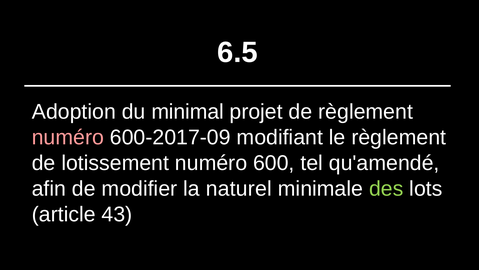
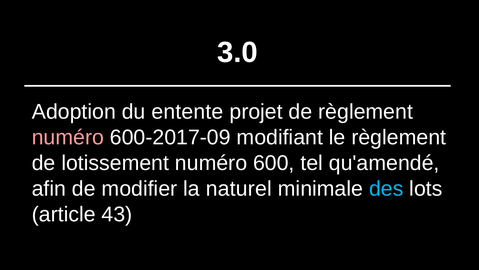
6.5: 6.5 -> 3.0 (238, 52)
minimal: minimal -> entente (187, 112)
des colour: light green -> light blue (386, 188)
